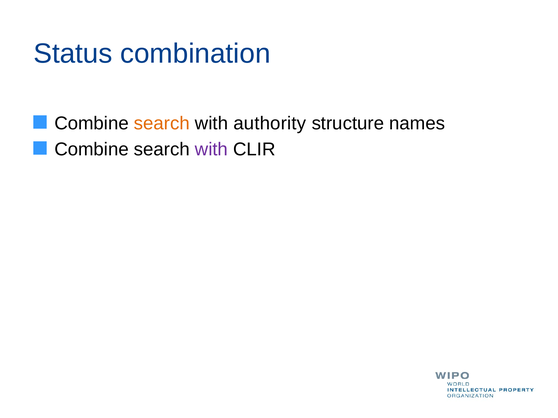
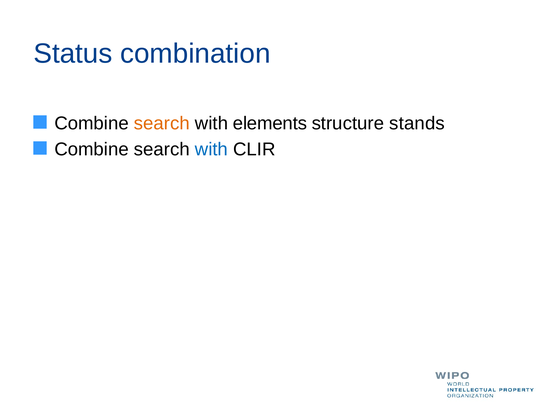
authority: authority -> elements (270, 123)
names: names -> stands (417, 123)
with colour: purple -> blue (211, 150)
